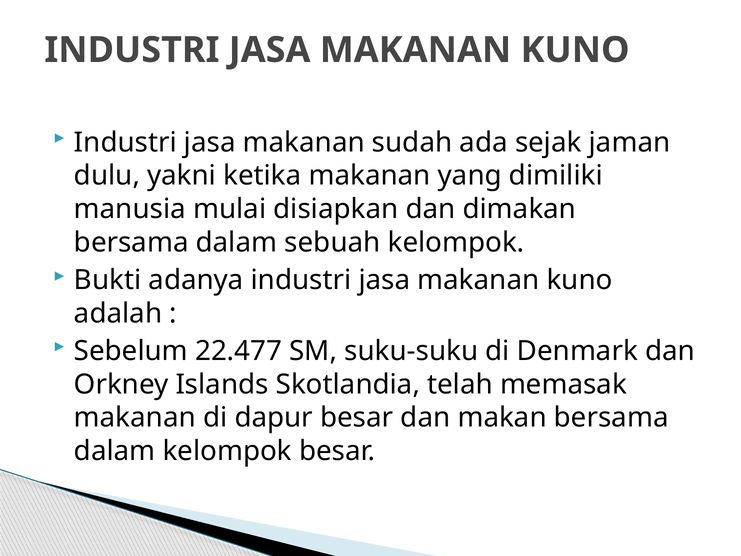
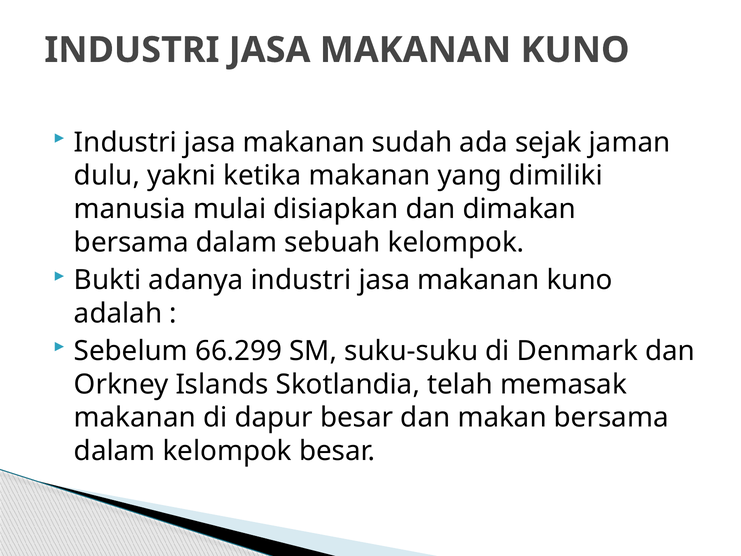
22.477: 22.477 -> 66.299 (239, 351)
